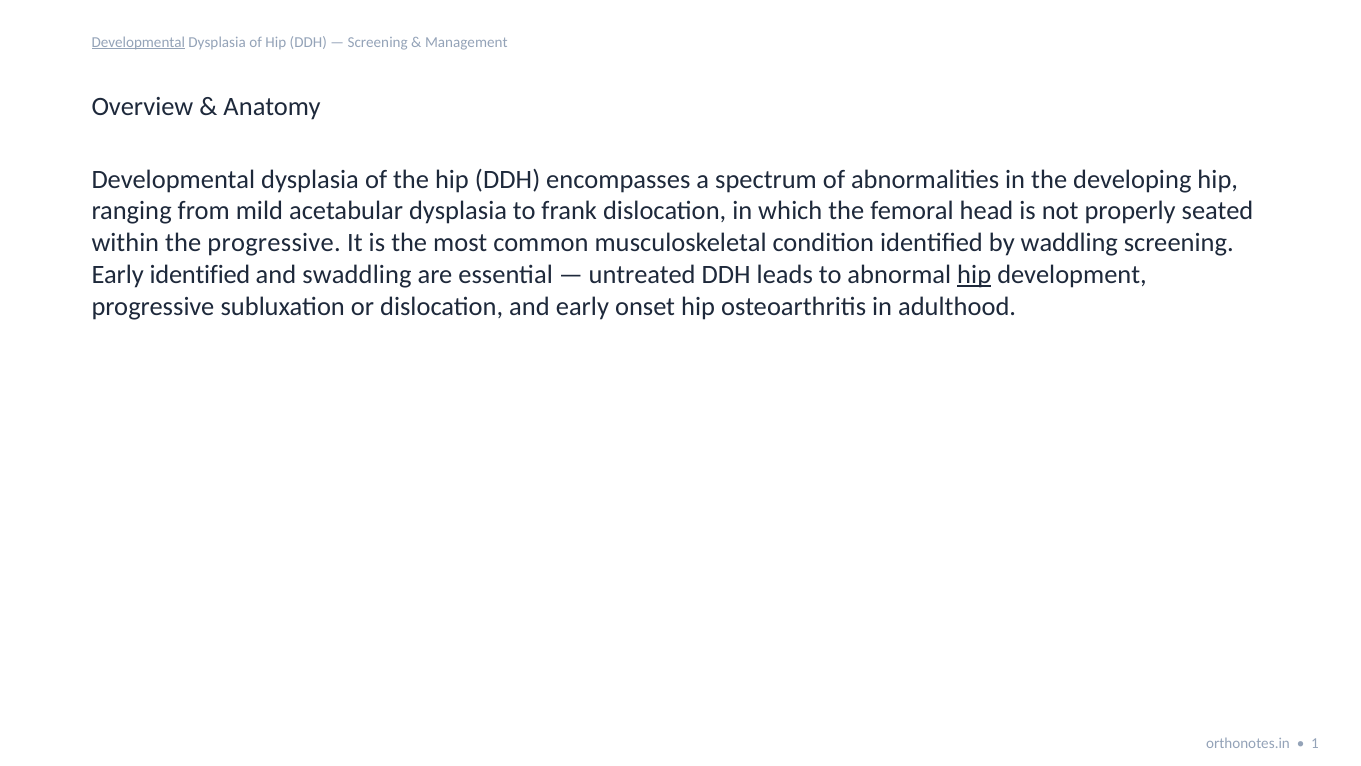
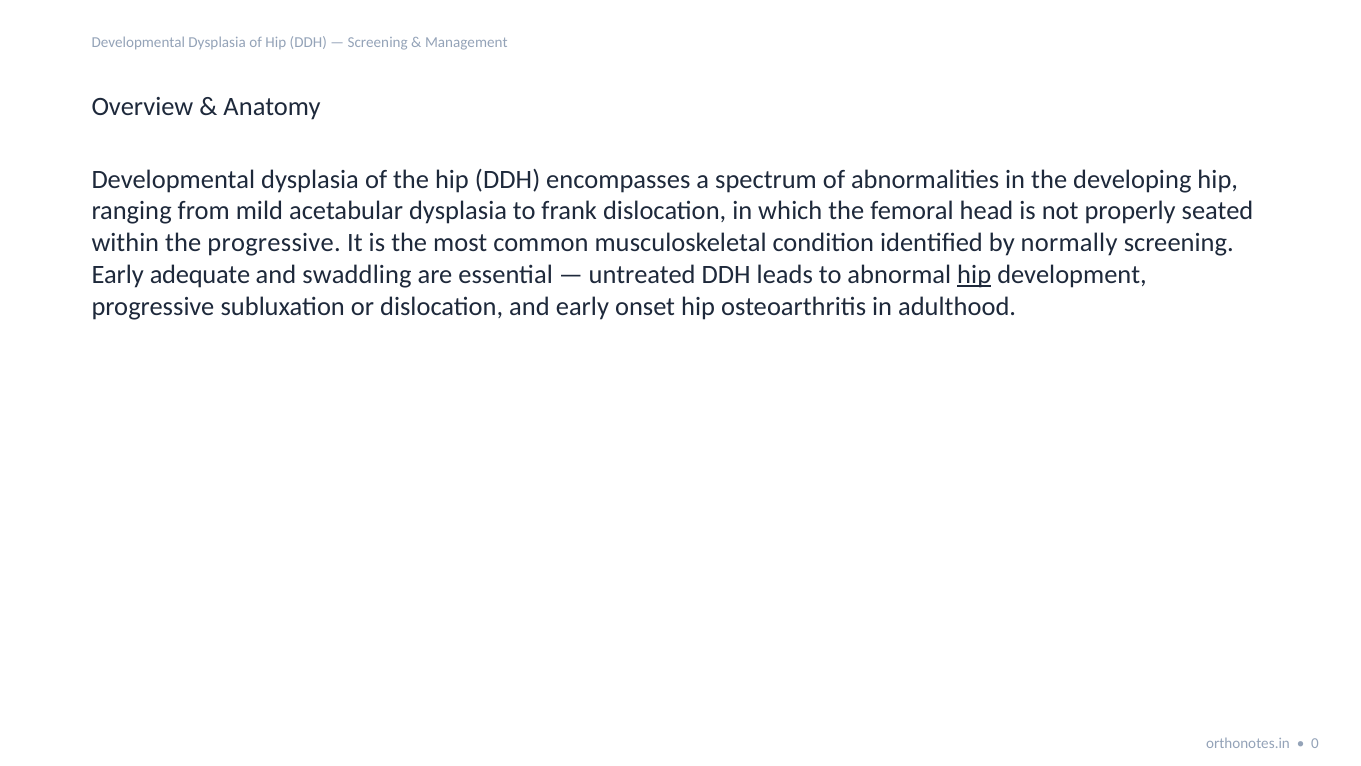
Developmental underline: present -> none (138, 42)
waddling: waddling -> normally (1069, 243)
Early identified: identified -> adequate (200, 275)
1: 1 -> 0 (1315, 743)
